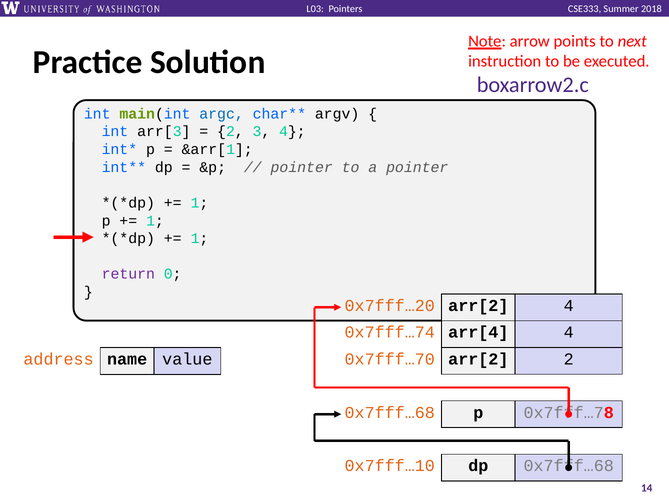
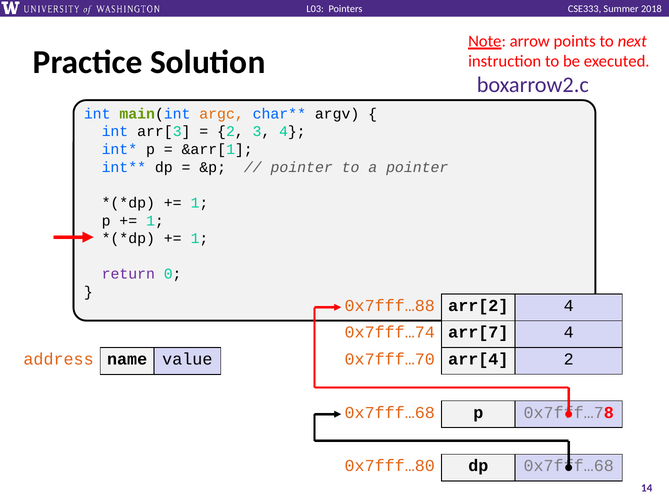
argc colour: blue -> orange (222, 114)
0x7fff…20: 0x7fff…20 -> 0x7fff…88 (390, 306)
arr[4: arr[4 -> arr[7 (478, 333)
0x7fff…70 arr[2: arr[2 -> arr[4 (478, 360)
0x7fff…10: 0x7fff…10 -> 0x7fff…80 (390, 467)
